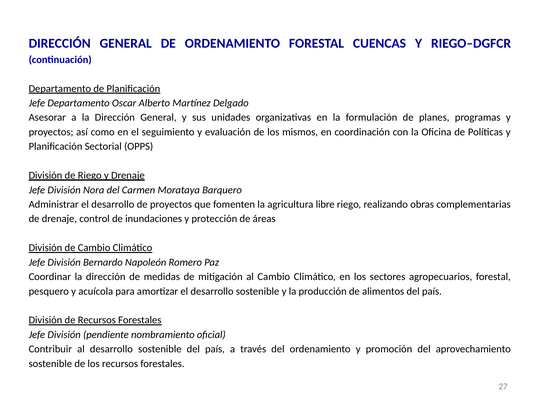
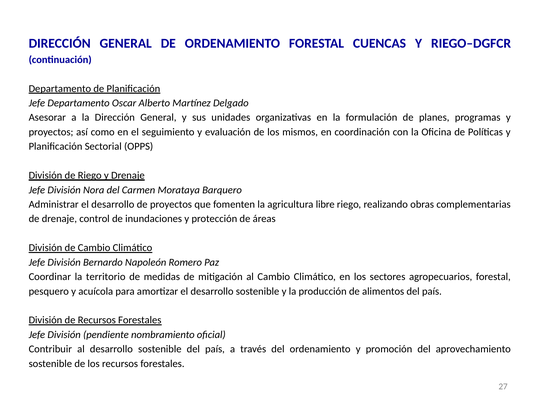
Coordinar la dirección: dirección -> territorio (106, 277)
